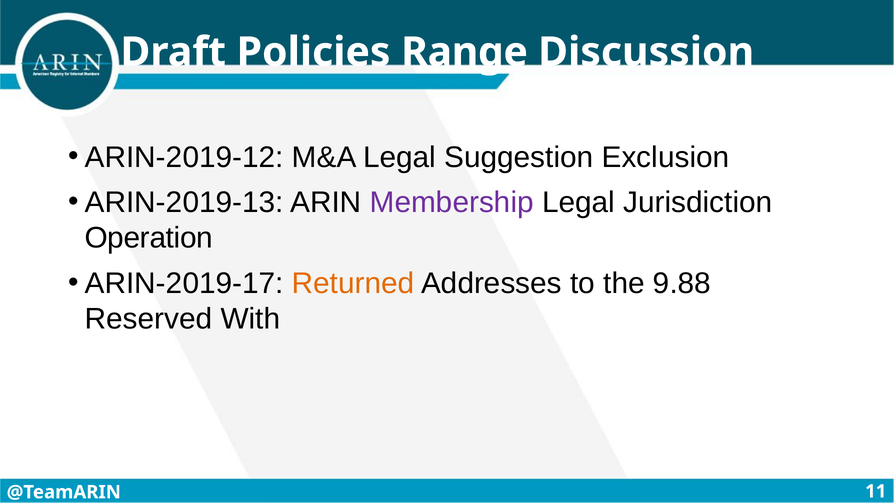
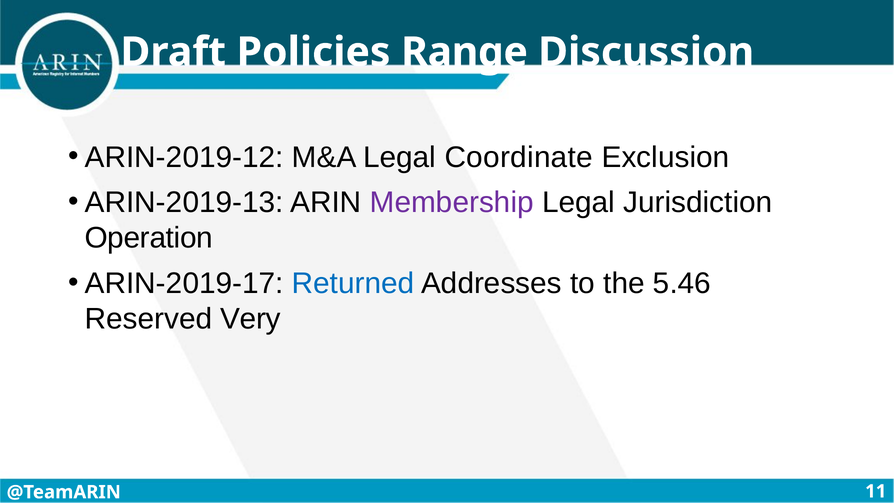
Suggestion: Suggestion -> Coordinate (519, 157)
Returned colour: orange -> blue (353, 283)
9.88: 9.88 -> 5.46 (682, 283)
With: With -> Very (251, 319)
